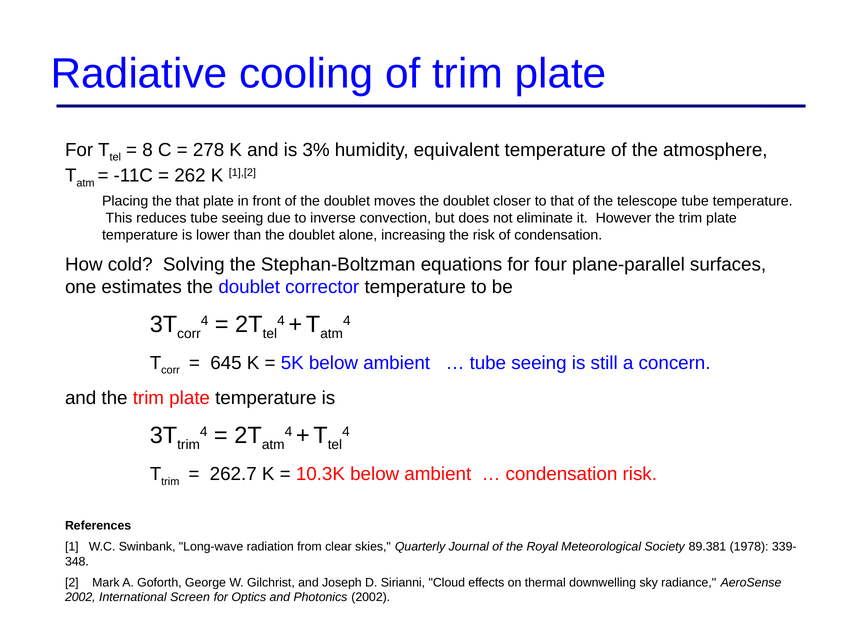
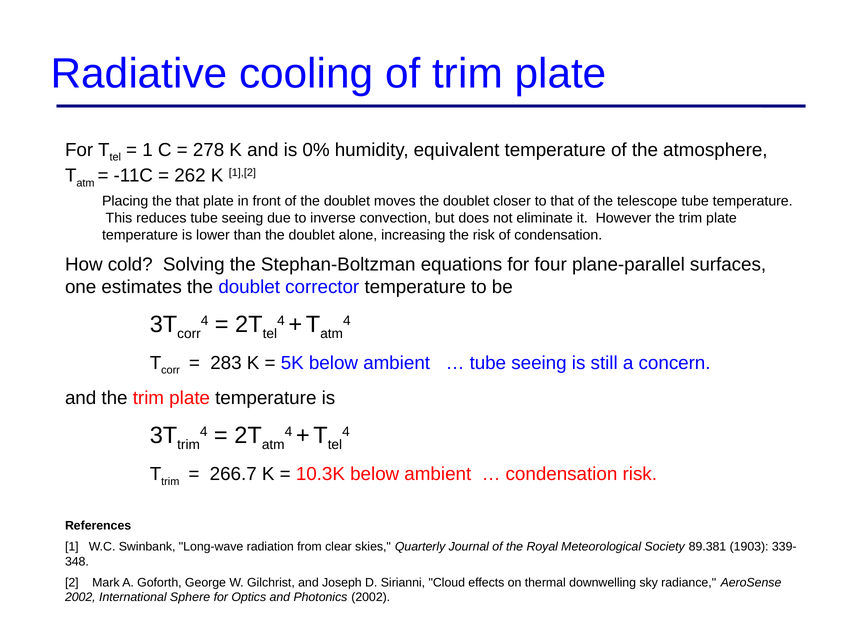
8: 8 -> 1 (148, 150)
3%: 3% -> 0% (316, 150)
645: 645 -> 283 (226, 363)
262.7: 262.7 -> 266.7 (233, 474)
1978: 1978 -> 1903 (749, 547)
Screen: Screen -> Sphere (190, 597)
